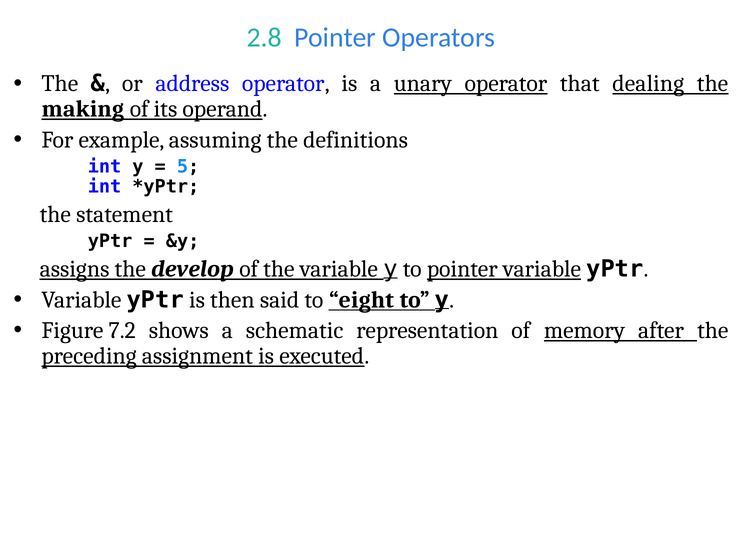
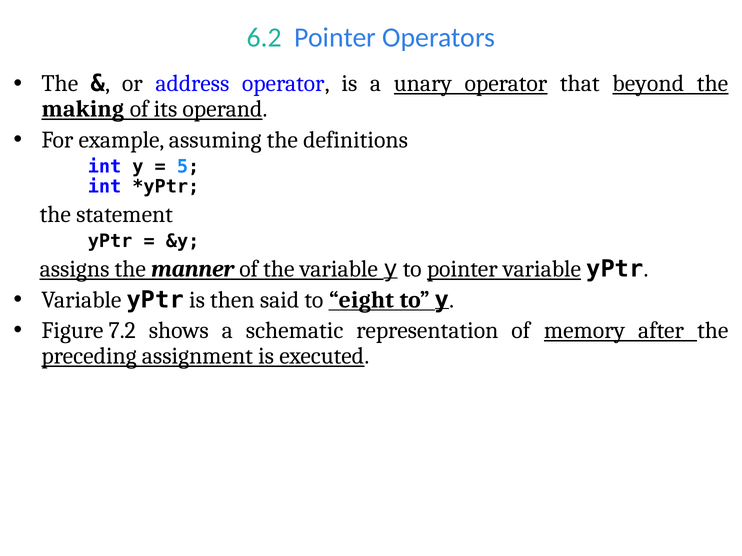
2.8: 2.8 -> 6.2 (264, 37)
dealing: dealing -> beyond (648, 84)
develop: develop -> manner (193, 269)
